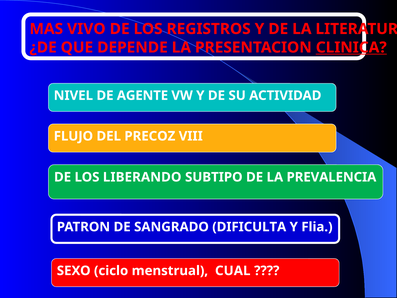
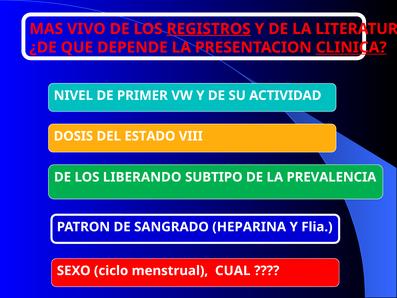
REGISTROS underline: none -> present (209, 29)
AGENTE: AGENTE -> PRIMER (142, 95)
FLUJO: FLUJO -> DOSIS (73, 136)
PRECOZ: PRECOZ -> ESTADO (150, 136)
DIFICULTA: DIFICULTA -> HEPARINA (249, 227)
